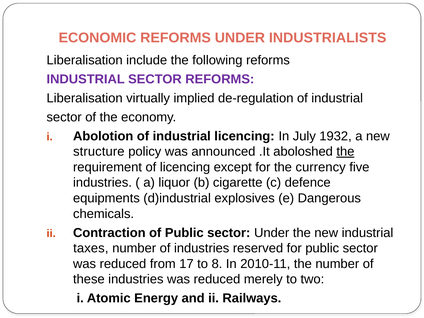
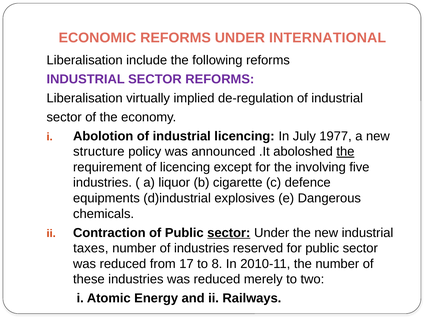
INDUSTRIALISTS: INDUSTRIALISTS -> INTERNATIONAL (328, 38)
1932: 1932 -> 1977 (336, 136)
currency: currency -> involving (321, 167)
sector underline: none -> present (229, 233)
